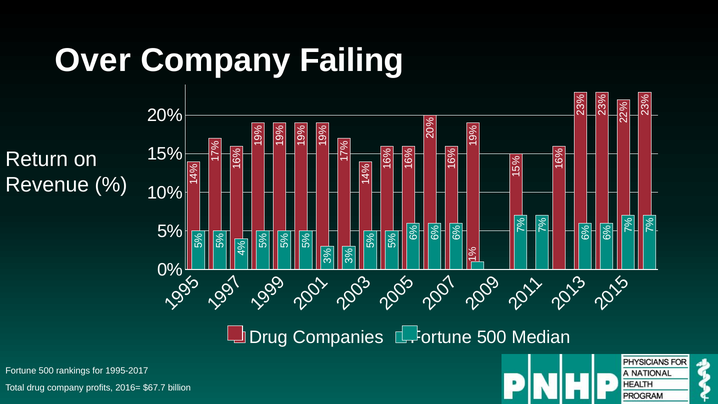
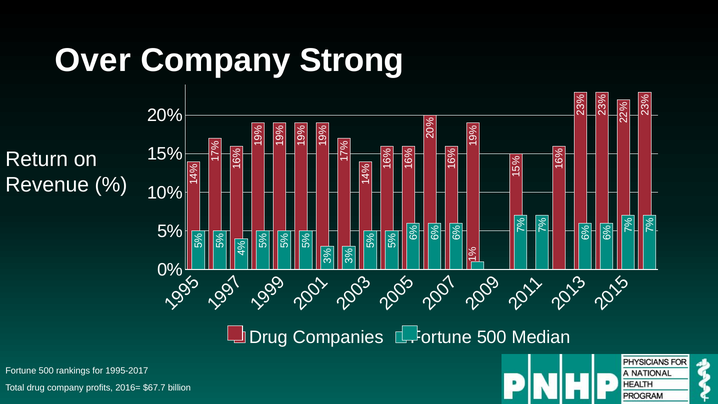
Failing: Failing -> Strong (352, 60)
